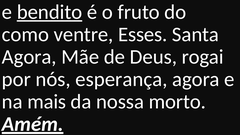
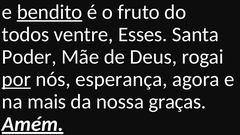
como: como -> todos (25, 34)
Agora: Agora -> Poder (29, 57)
por underline: none -> present (16, 79)
morto: morto -> graças (177, 102)
